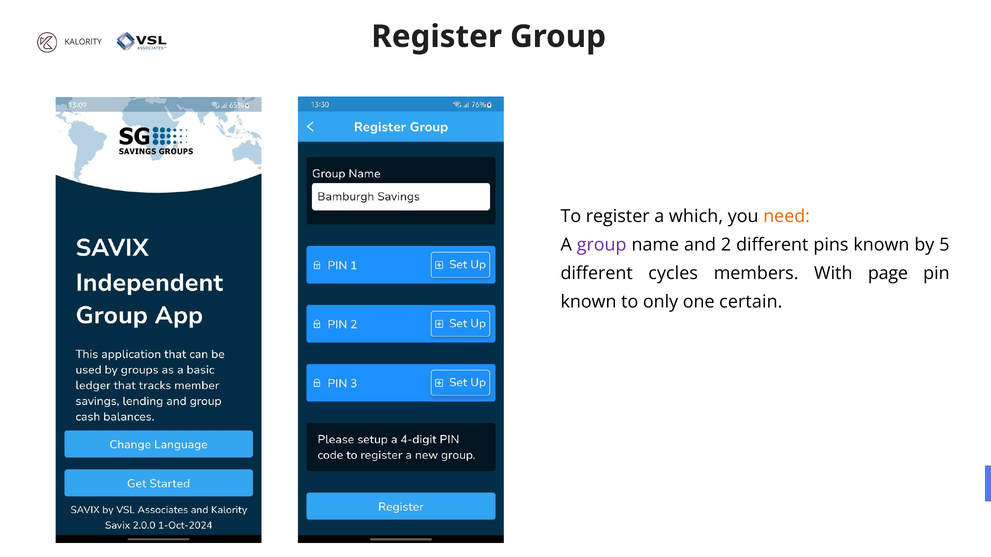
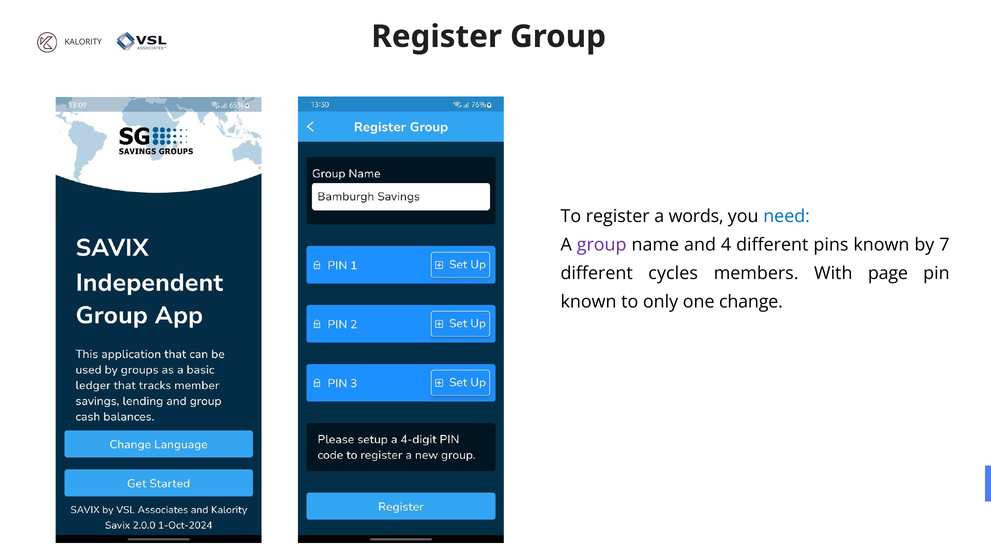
which: which -> words (696, 216)
need colour: orange -> blue (787, 216)
2: 2 -> 4 (726, 245)
5: 5 -> 7 (944, 245)
certain: certain -> change (751, 302)
